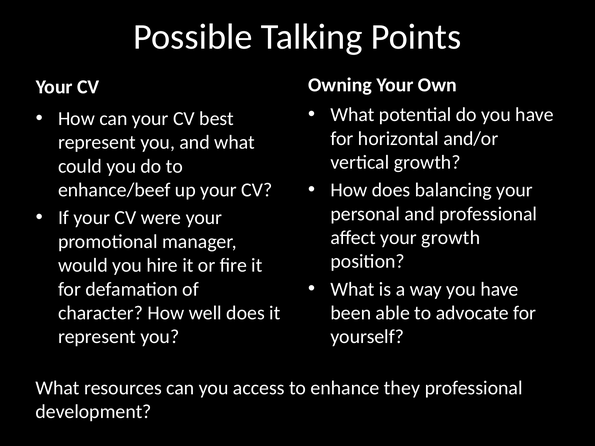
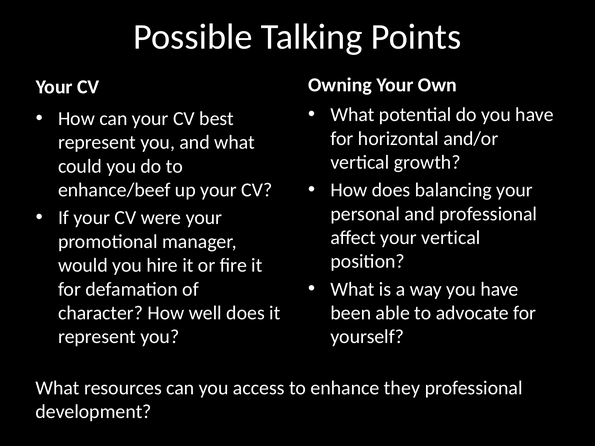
your growth: growth -> vertical (451, 238)
